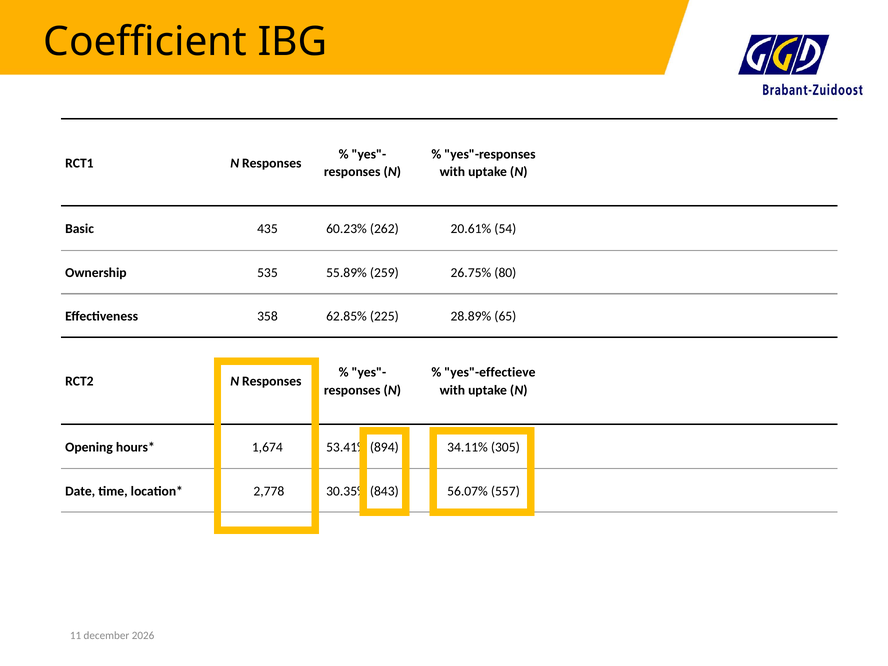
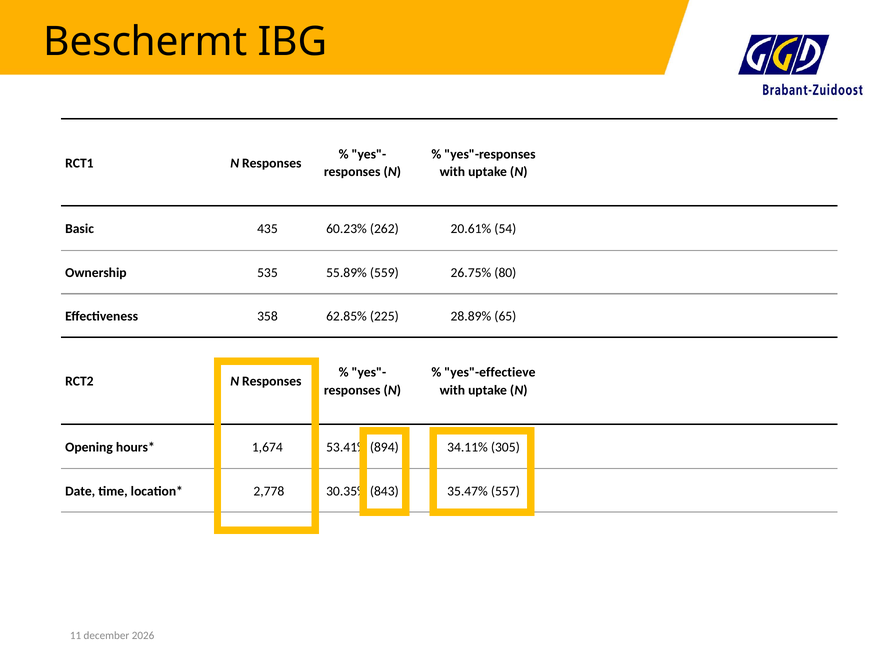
Coefficient: Coefficient -> Beschermt (145, 42)
259: 259 -> 559 (384, 273)
56.07%: 56.07% -> 35.47% (467, 491)
